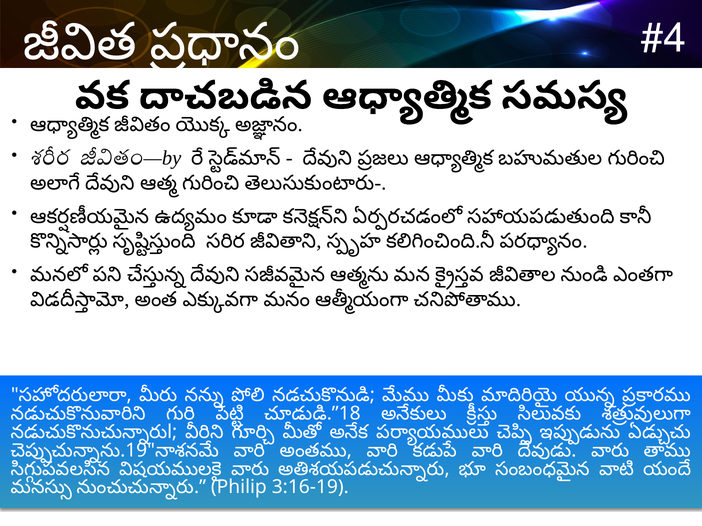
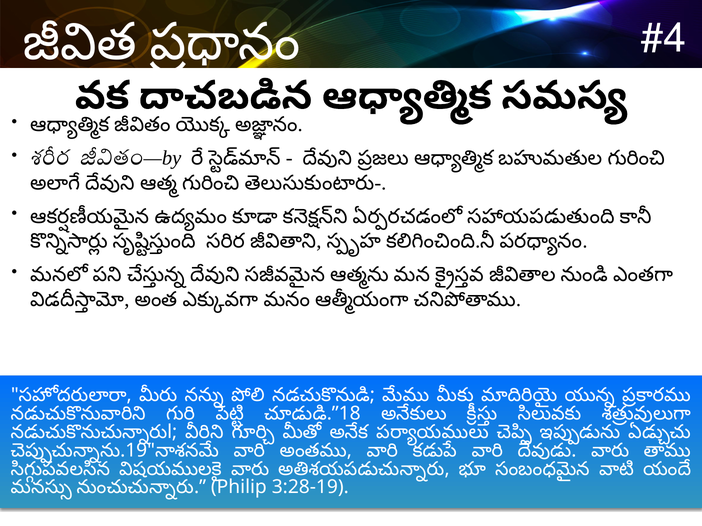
3:16-19: 3:16-19 -> 3:28-19 (310, 488)
